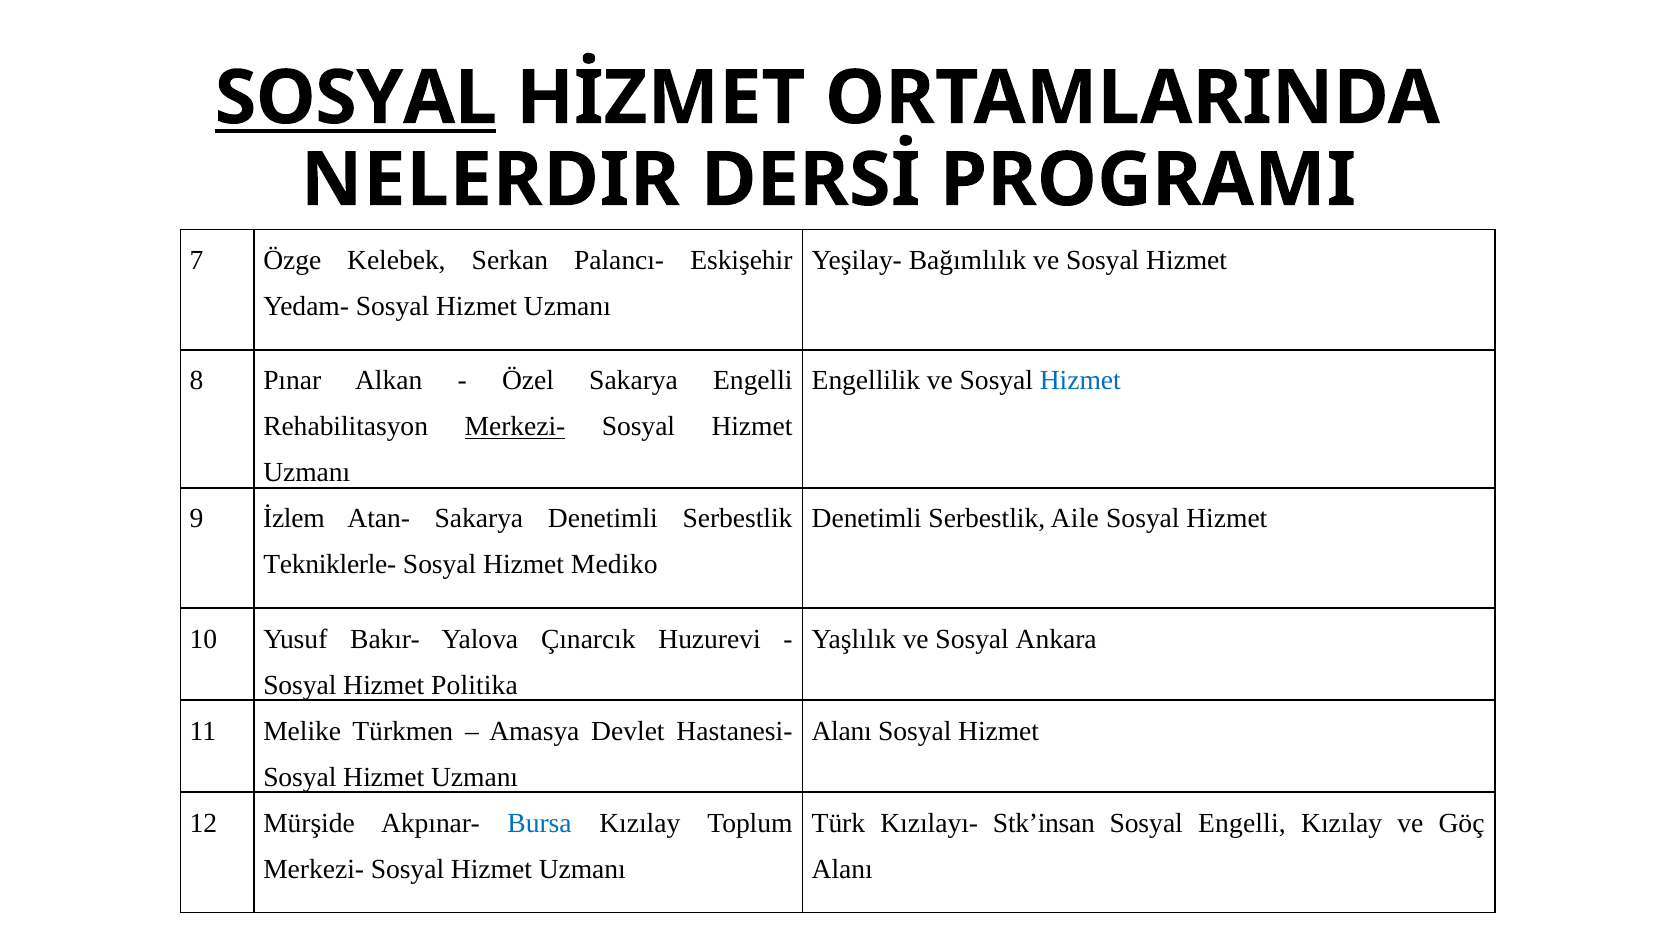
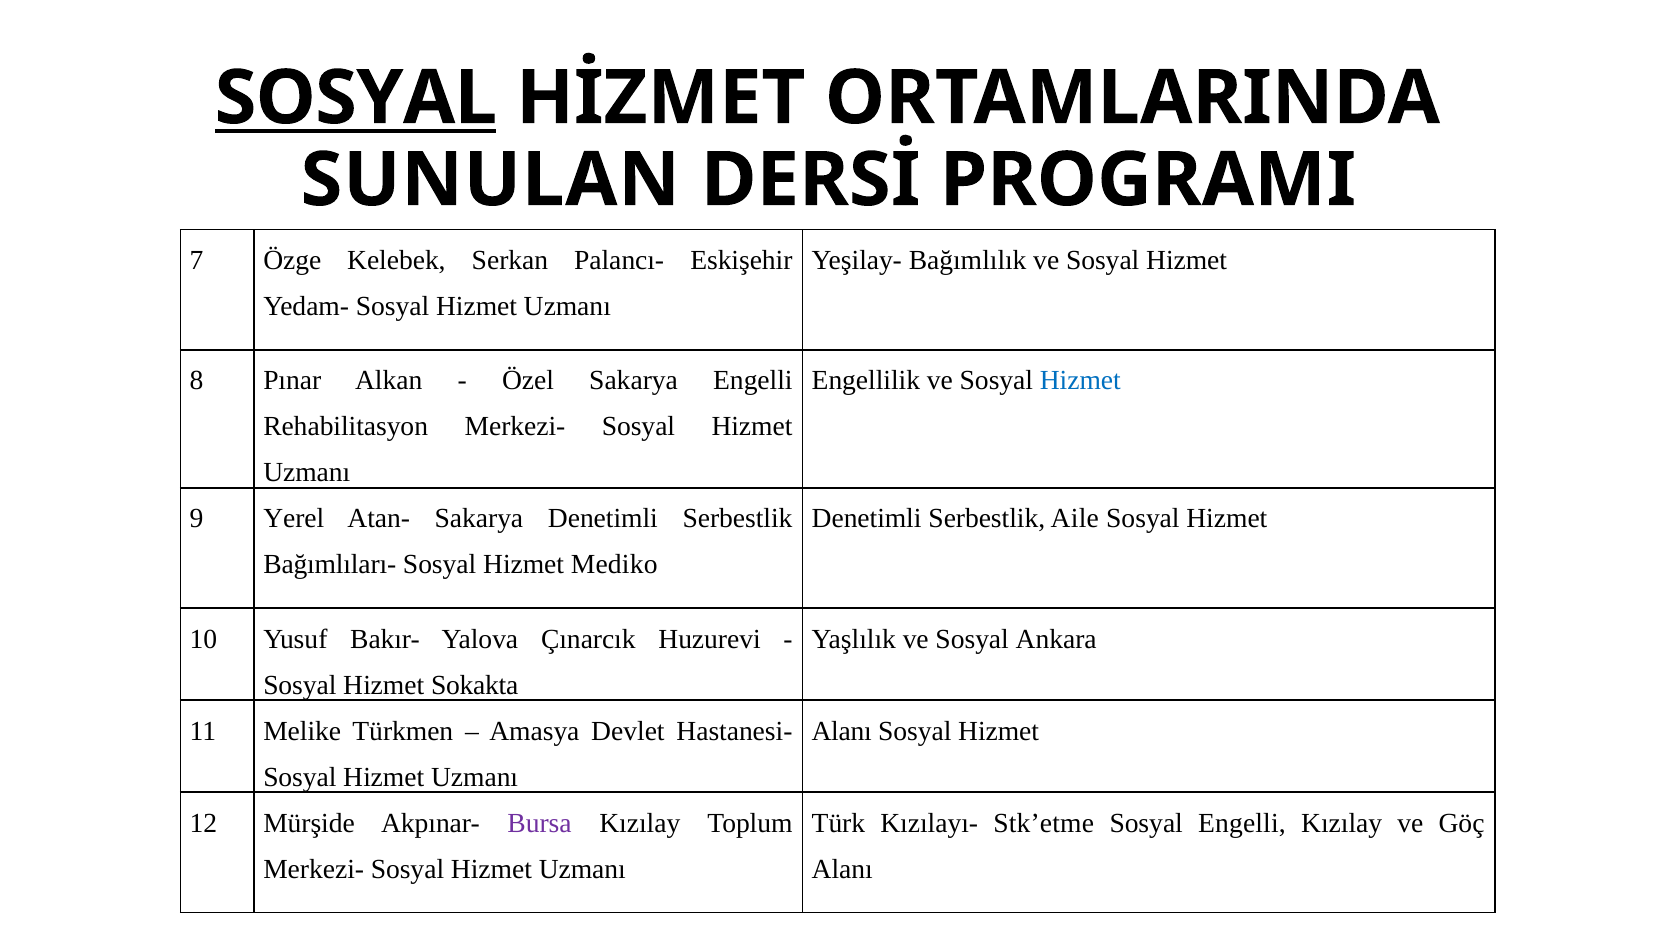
NELERDIR: NELERDIR -> SUNULAN (490, 180)
Merkezi- underline: present -> none (515, 427)
İzlem: İzlem -> Yerel (294, 519)
Tekniklerle-: Tekniklerle- -> Bağımlıları- (330, 565)
Politika: Politika -> Sokakta (475, 685)
Bursa colour: blue -> purple (540, 823)
Stk’insan: Stk’insan -> Stk’etme (1044, 823)
